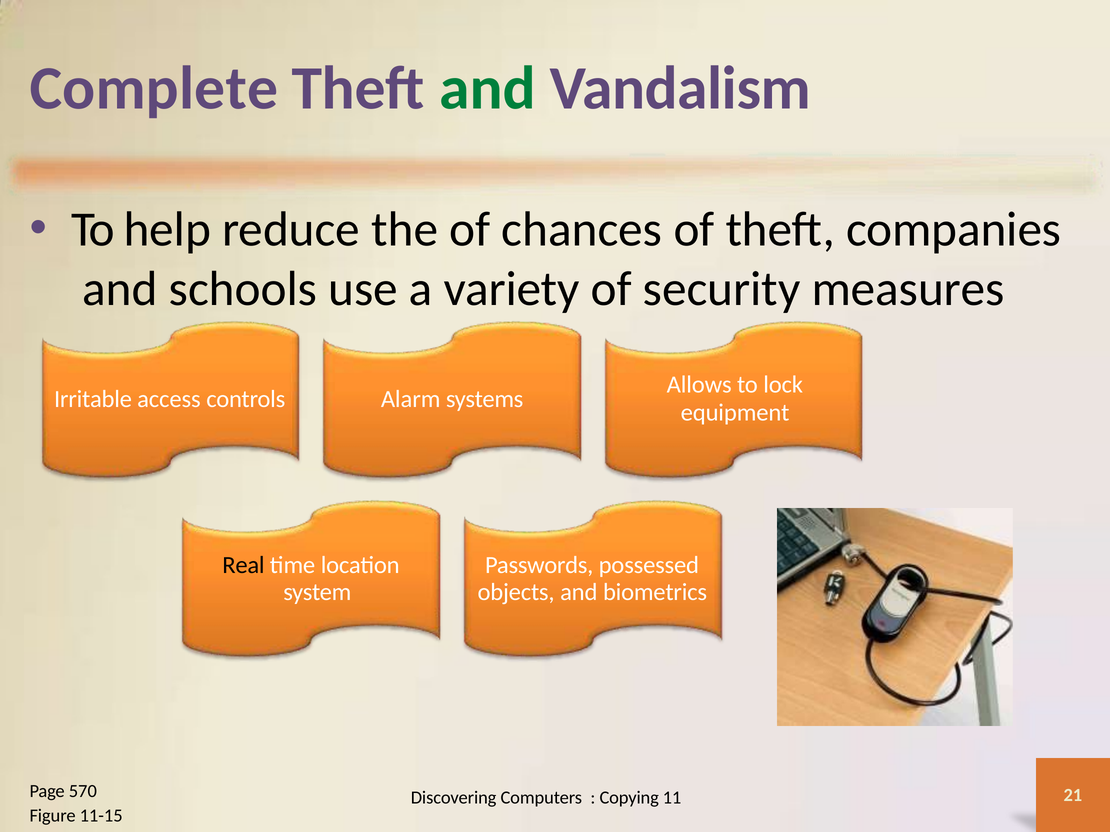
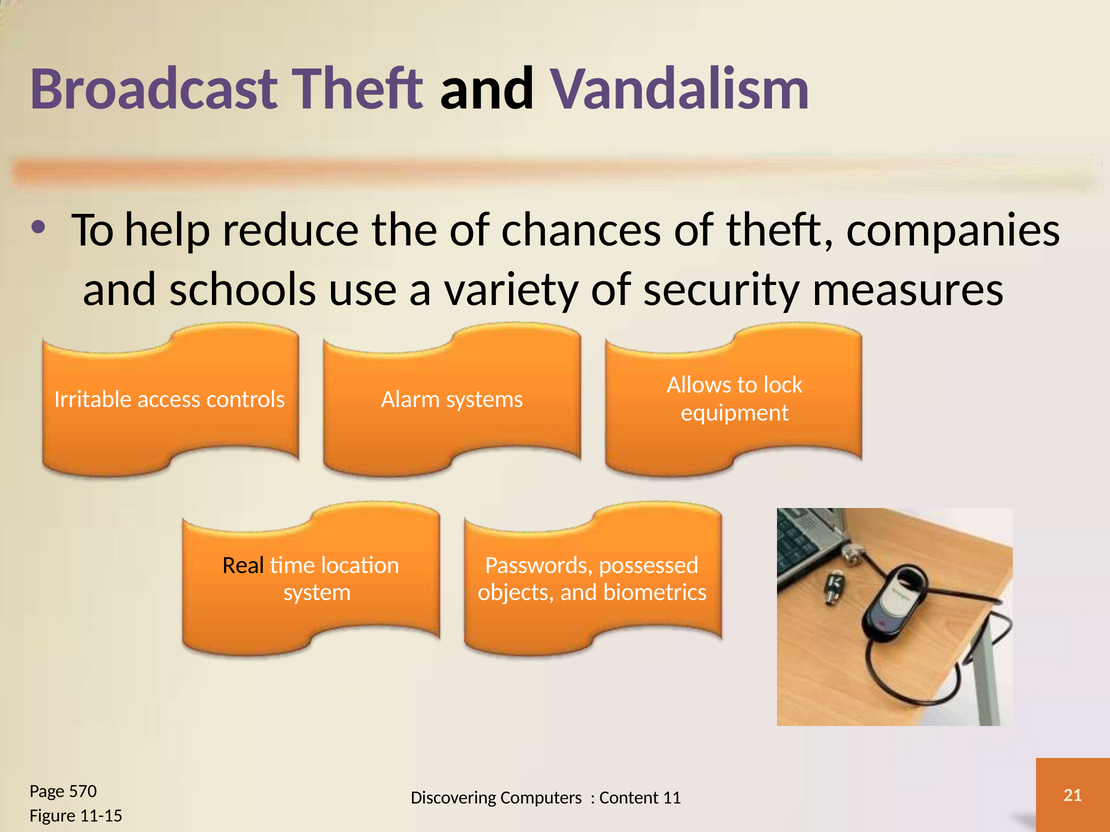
Complete: Complete -> Broadcast (154, 88)
and colour: green -> black (488, 88)
Copying: Copying -> Content (629, 798)
